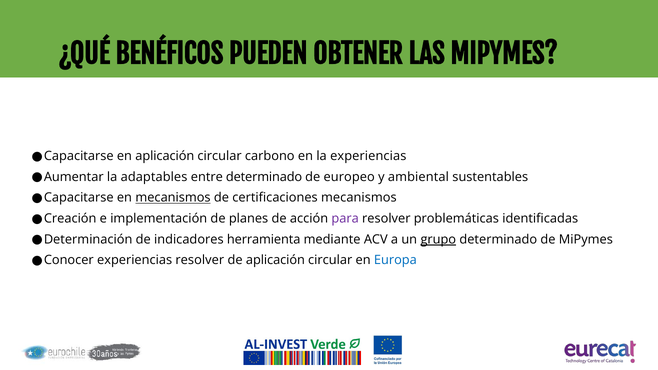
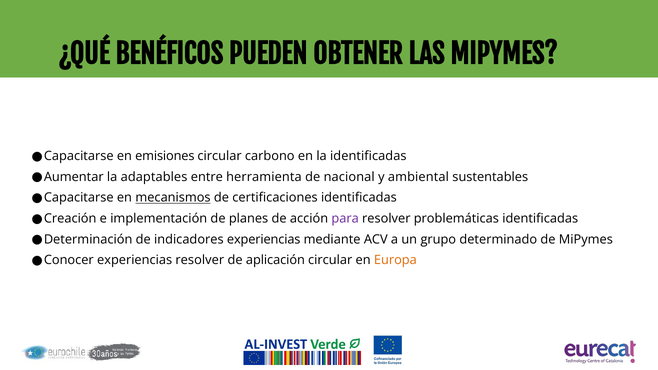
en aplicación: aplicación -> emisiones (165, 156)
la experiencias: experiencias -> identificadas (368, 156)
entre determinado: determinado -> herramienta (264, 177)
europeo: europeo -> nacional (349, 177)
certificaciones mecanismos: mecanismos -> identificadas (359, 198)
indicadores herramienta: herramienta -> experiencias (264, 239)
grupo underline: present -> none (438, 239)
Europa colour: blue -> orange (395, 260)
